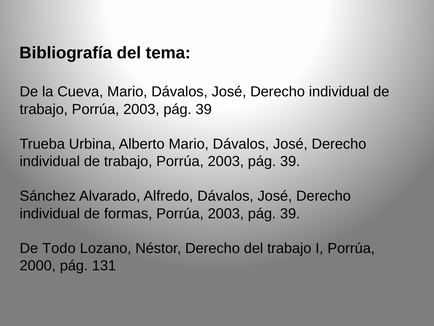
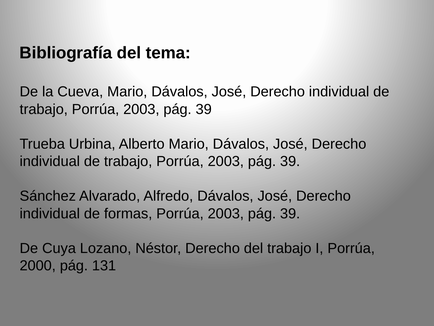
Todo: Todo -> Cuya (59, 248)
